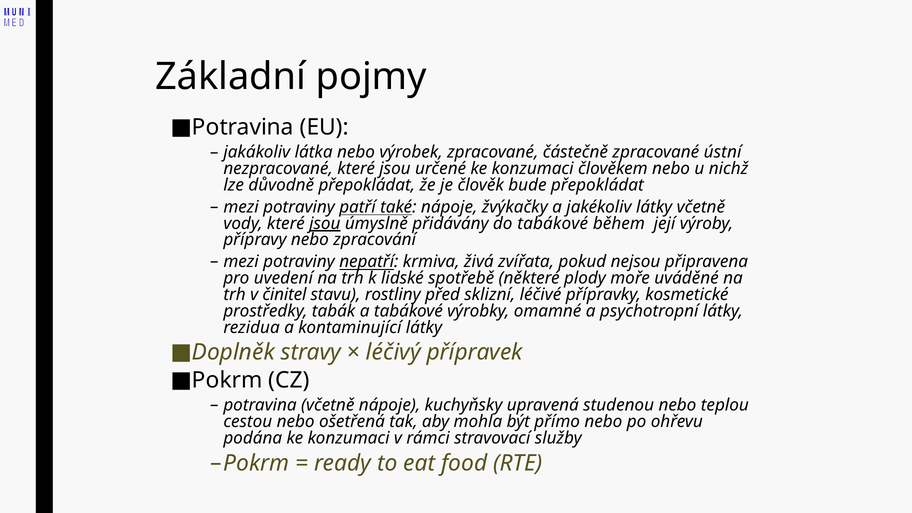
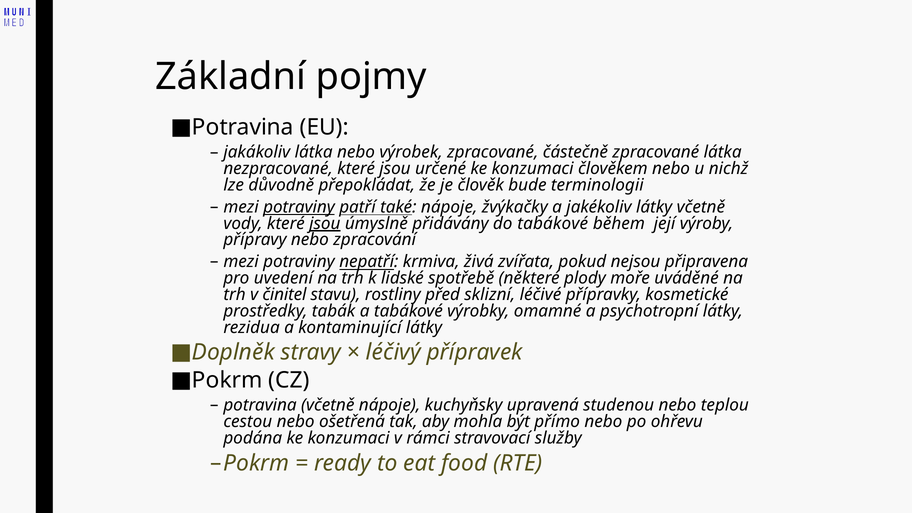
zpracované ústní: ústní -> látka (723, 152)
bude přepokládat: přepokládat -> terminologii (597, 185)
potraviny underline: none -> present (299, 207)
